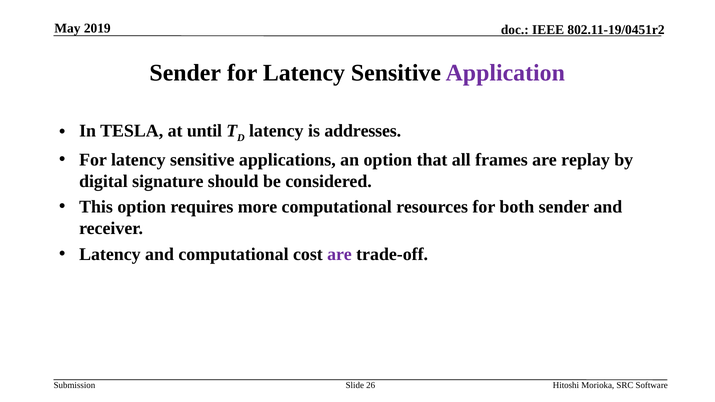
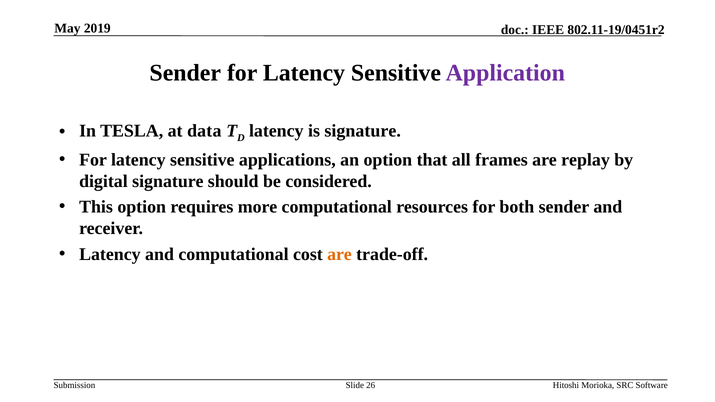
until: until -> data (204, 131)
is addresses: addresses -> signature (363, 131)
are colour: purple -> orange (340, 254)
